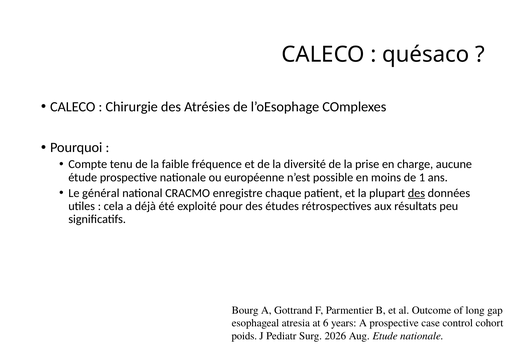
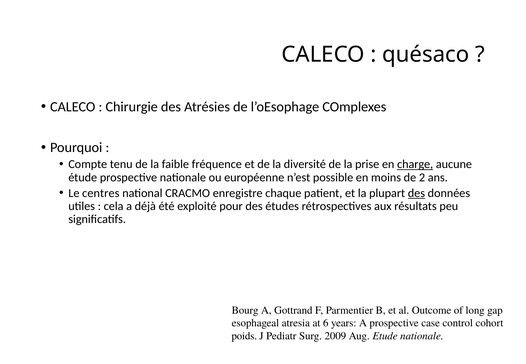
charge underline: none -> present (415, 164)
1: 1 -> 2 (422, 177)
général: général -> centres (101, 193)
2026: 2026 -> 2009 (335, 336)
